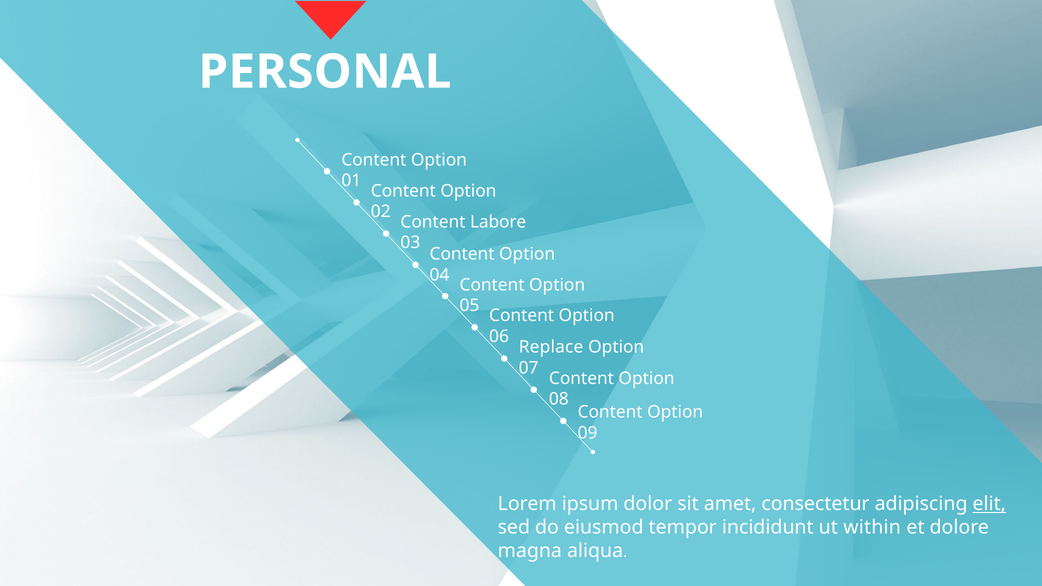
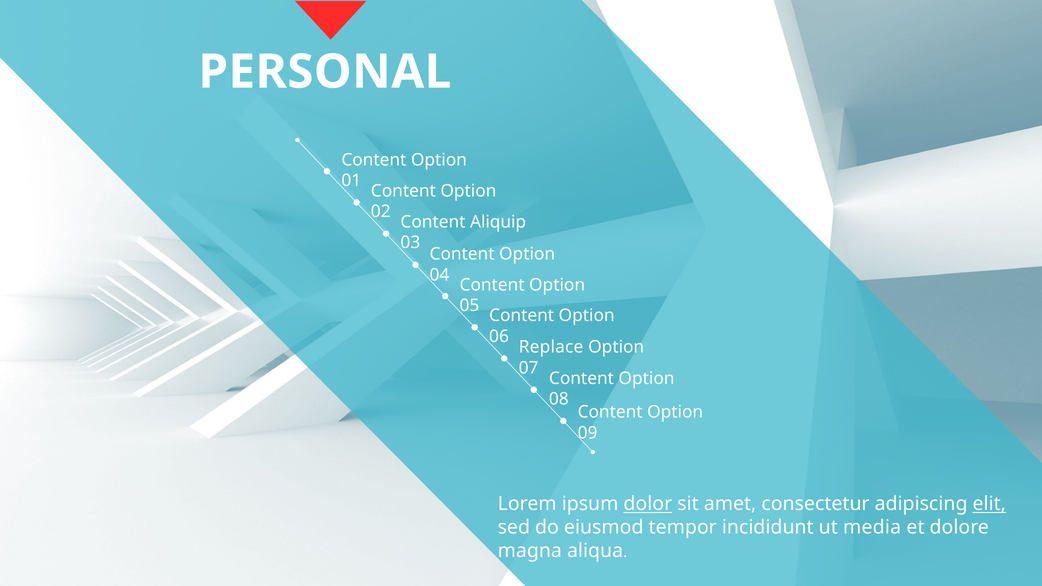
Labore: Labore -> Aliquip (498, 222)
dolor underline: none -> present (648, 504)
within: within -> media (872, 528)
